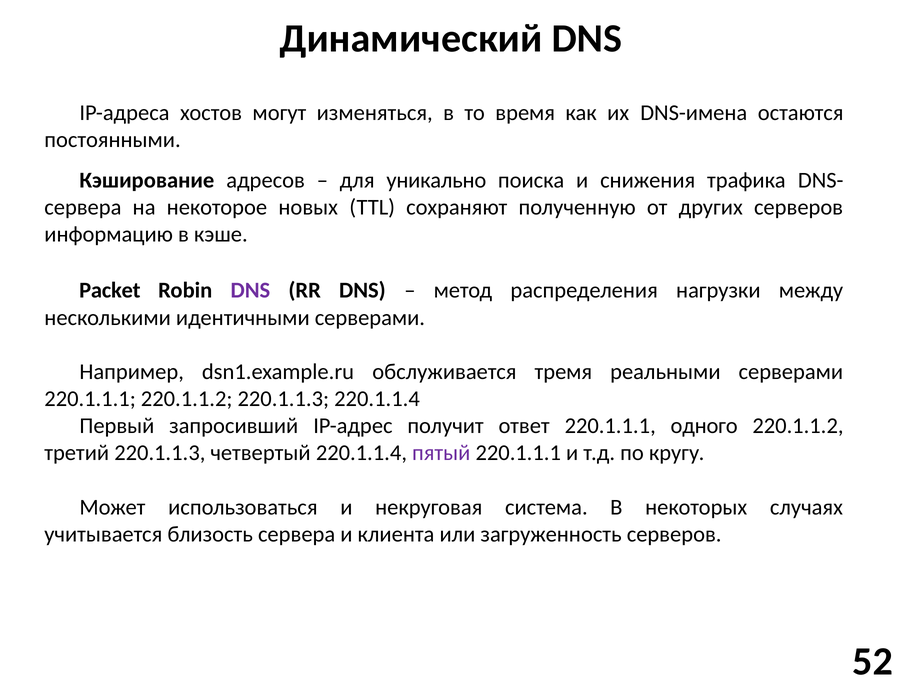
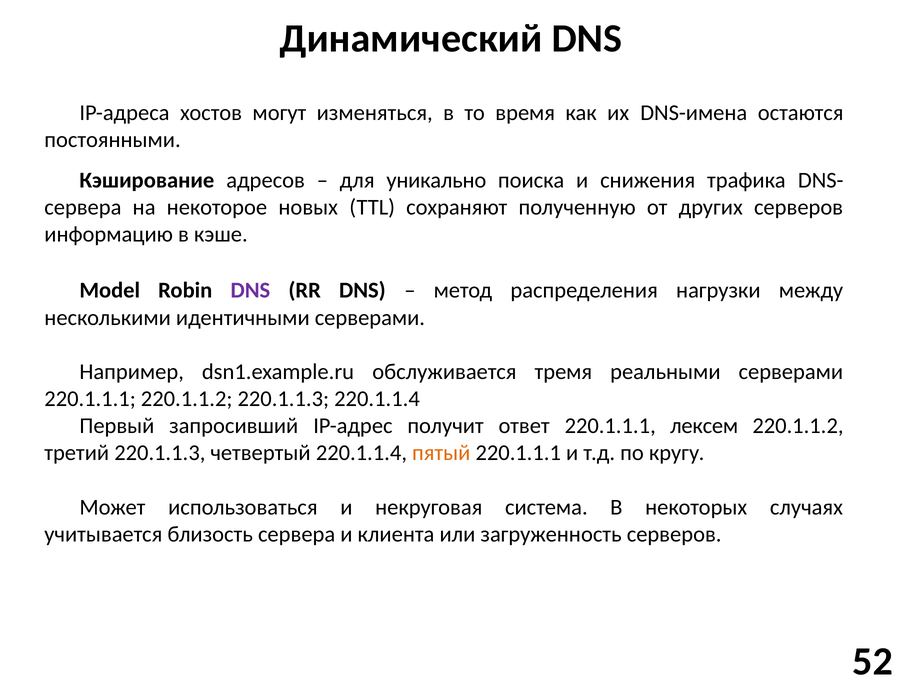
Packet: Packet -> Model (110, 290)
одного: одного -> лексем (704, 426)
пятый colour: purple -> orange (441, 453)
